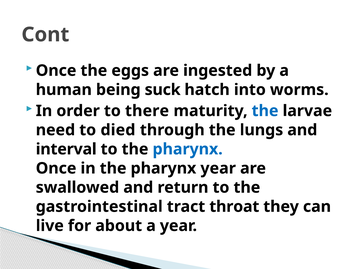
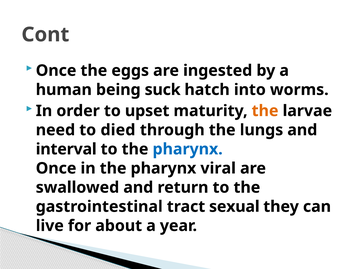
there: there -> upset (147, 111)
the colour: blue -> orange (265, 111)
pharynx year: year -> viral (218, 168)
throat: throat -> sexual (234, 206)
